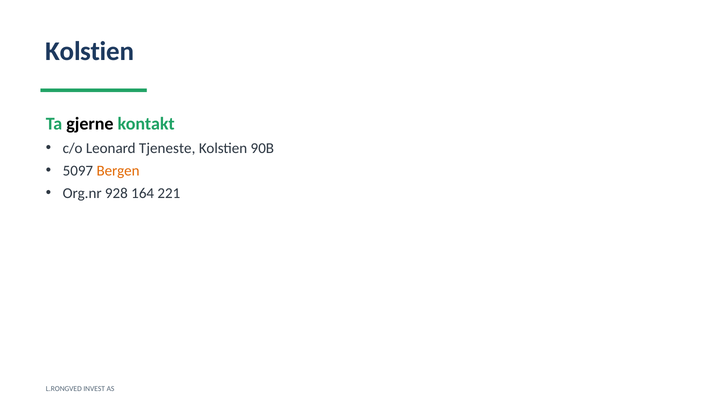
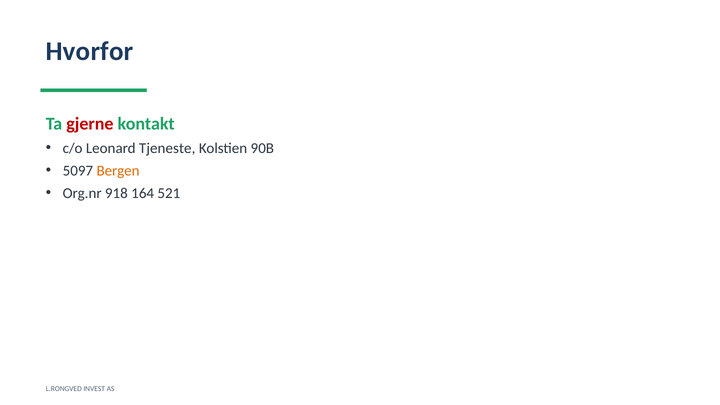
Kolstien: Kolstien -> Hvorfor (90, 51)
gjerne colour: black -> red (90, 124)
928: 928 -> 918 (116, 193)
221: 221 -> 521 (169, 193)
